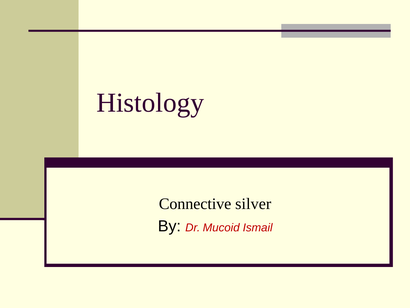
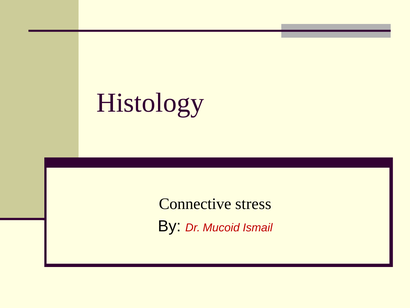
silver: silver -> stress (253, 203)
